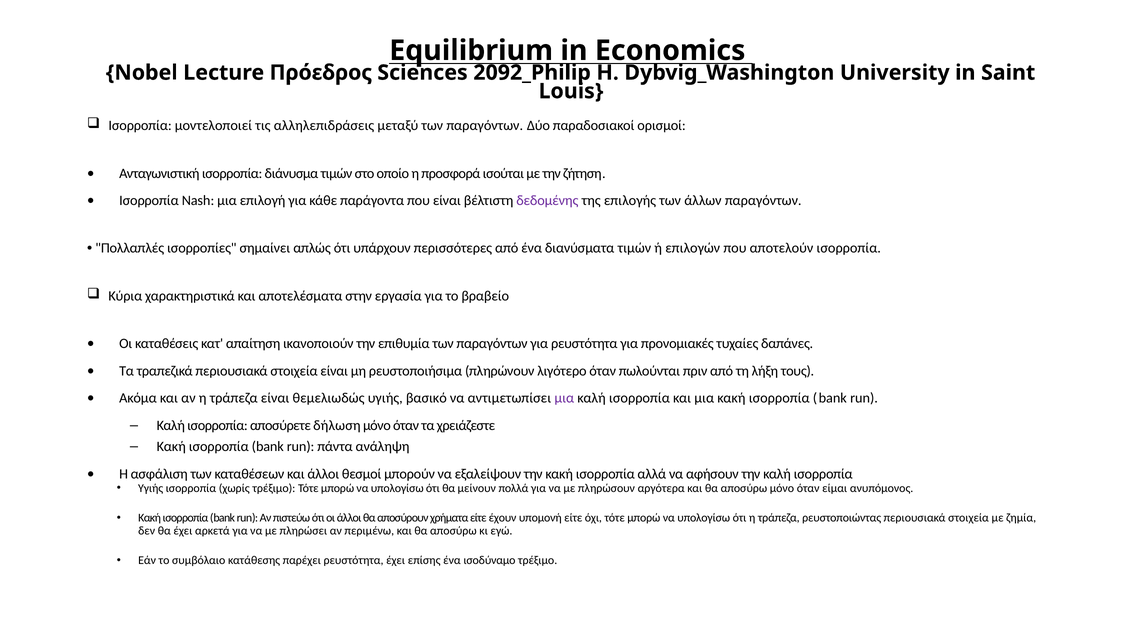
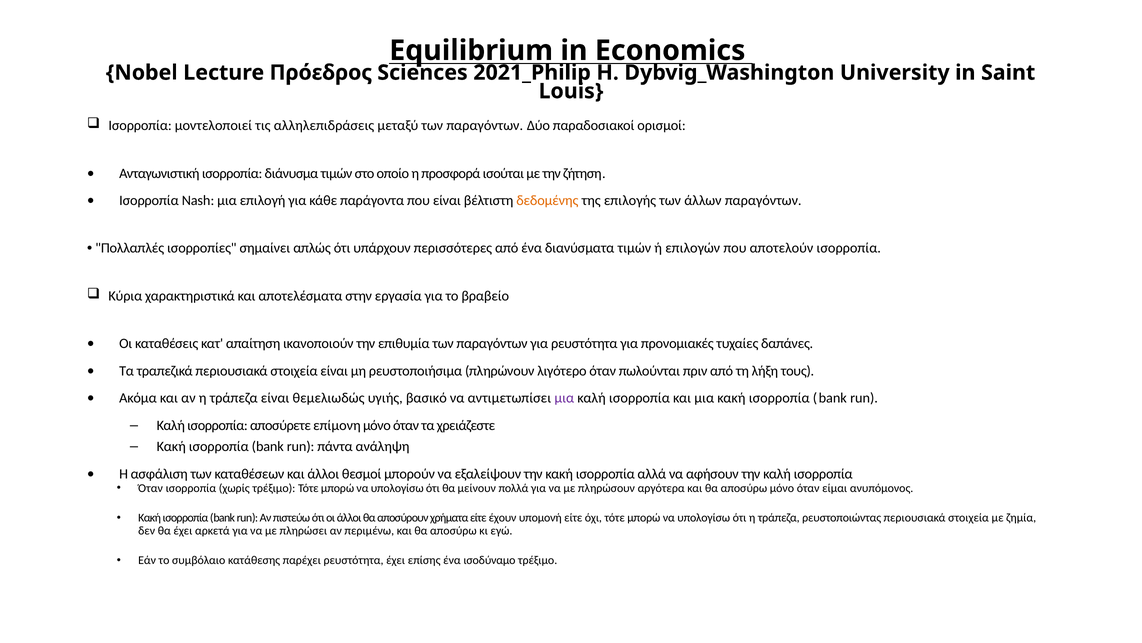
2092_Philip: 2092_Philip -> 2021_Philip (532, 73)
δεδομένης colour: purple -> orange (547, 200)
δήλωση: δήλωση -> επίμονη (337, 425)
Υγιής: Υγιής -> Όταν (151, 488)
